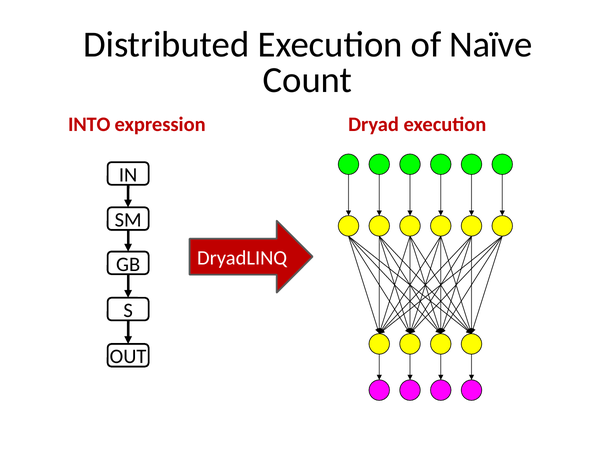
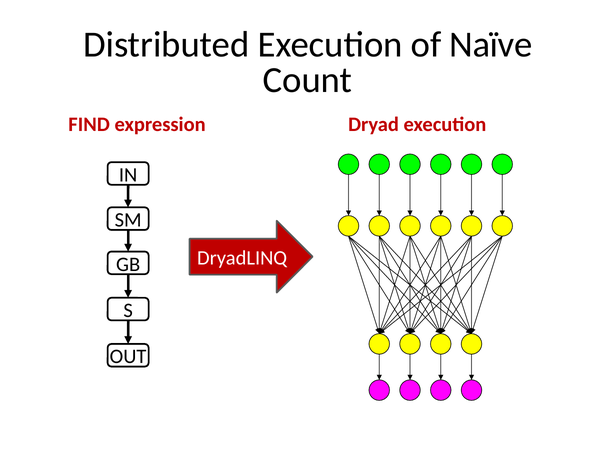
INTO: INTO -> FIND (89, 124)
